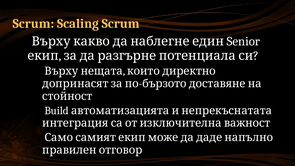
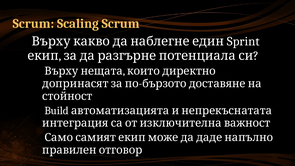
Senior: Senior -> Sprint (243, 41)
